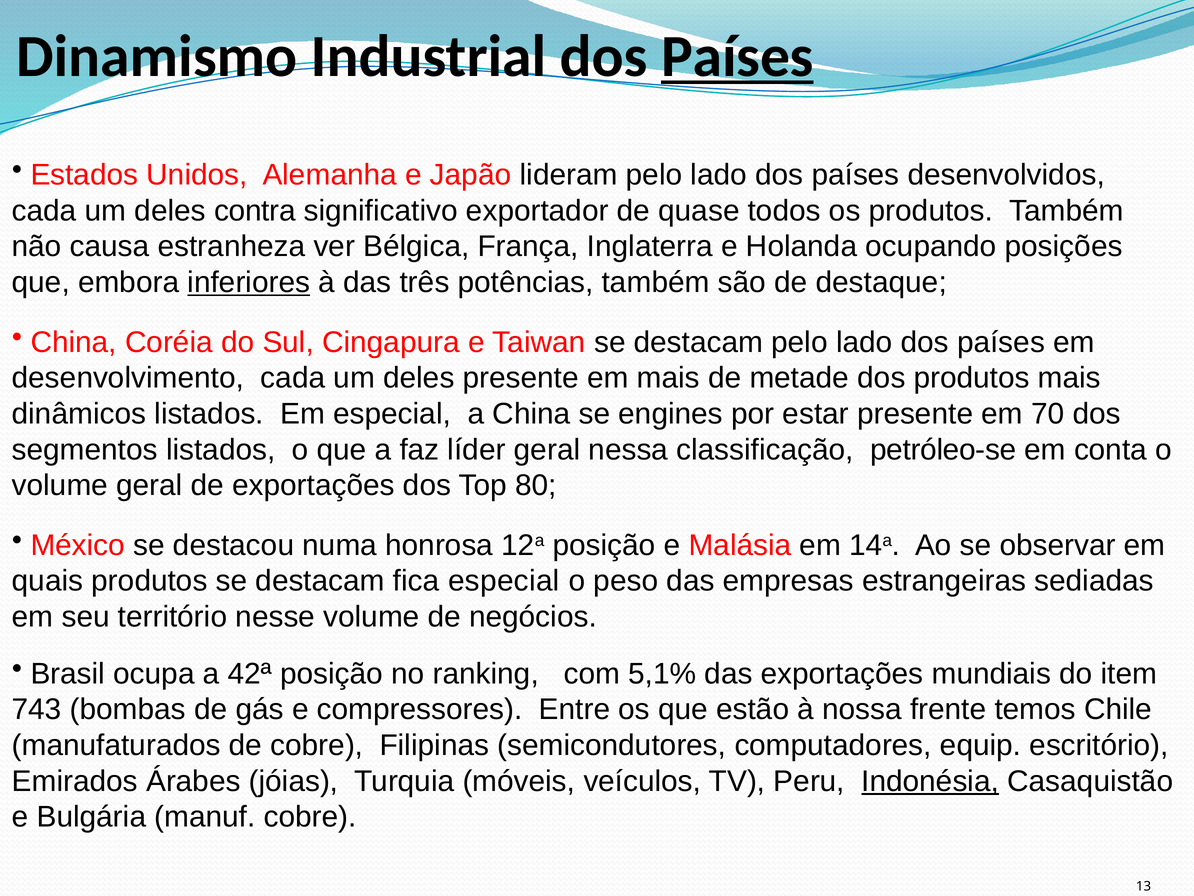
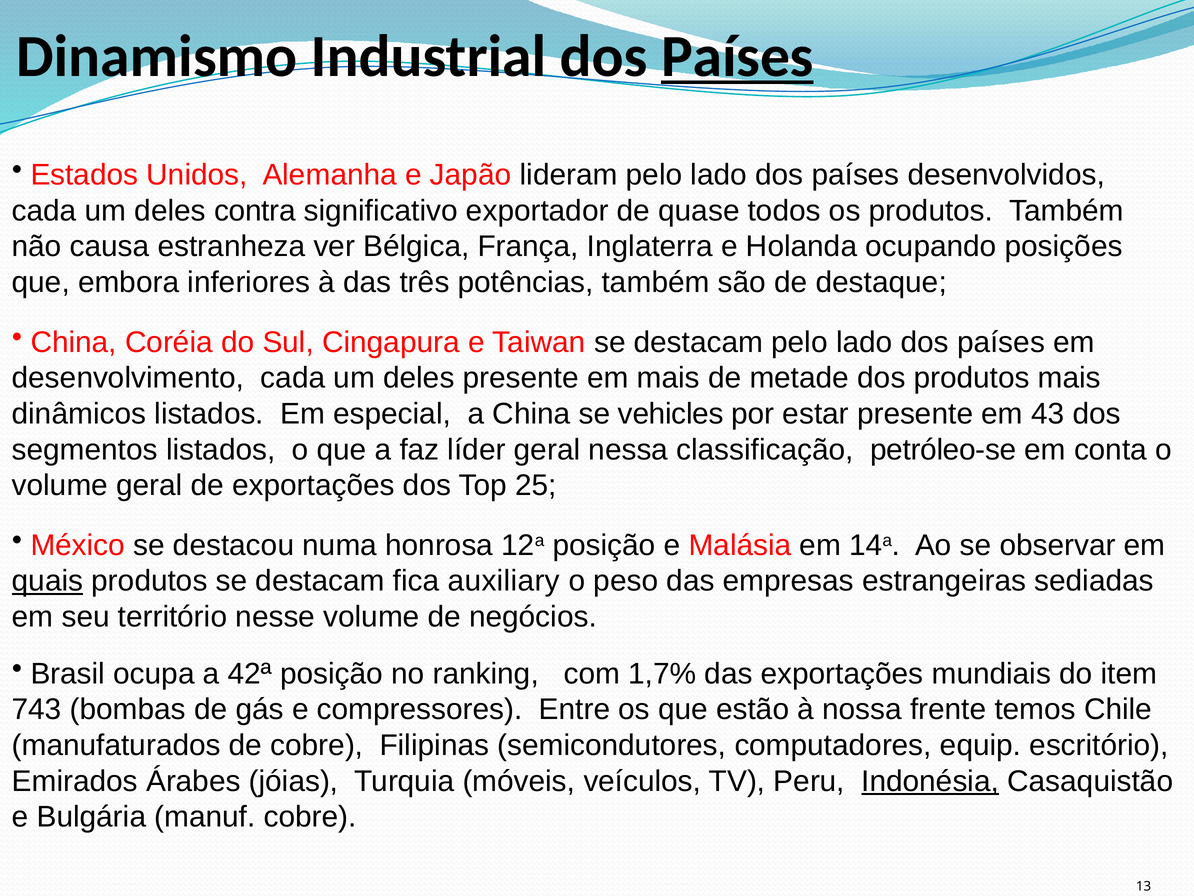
inferiores underline: present -> none (249, 282)
engines: engines -> vehicles (671, 414)
70: 70 -> 43 (1048, 414)
80: 80 -> 25 (536, 485)
quais underline: none -> present (48, 581)
fica especial: especial -> auxiliary (504, 581)
5,1%: 5,1% -> 1,7% (662, 673)
